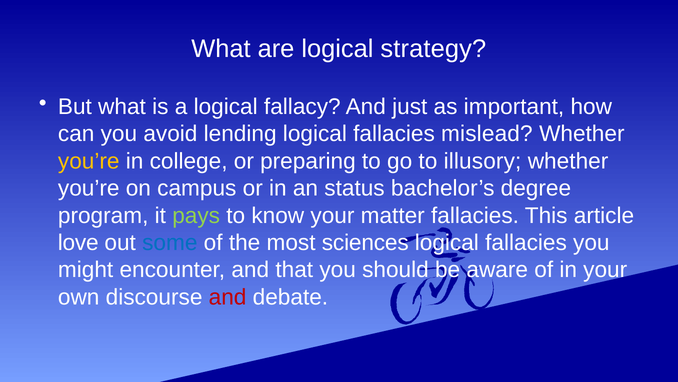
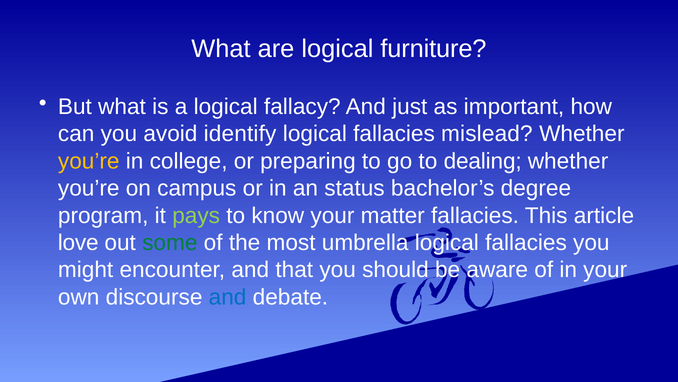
strategy: strategy -> furniture (433, 49)
lending: lending -> identify (240, 134)
illusory: illusory -> dealing (483, 161)
some colour: blue -> green (170, 242)
sciences: sciences -> umbrella (365, 242)
and colour: red -> blue (228, 297)
